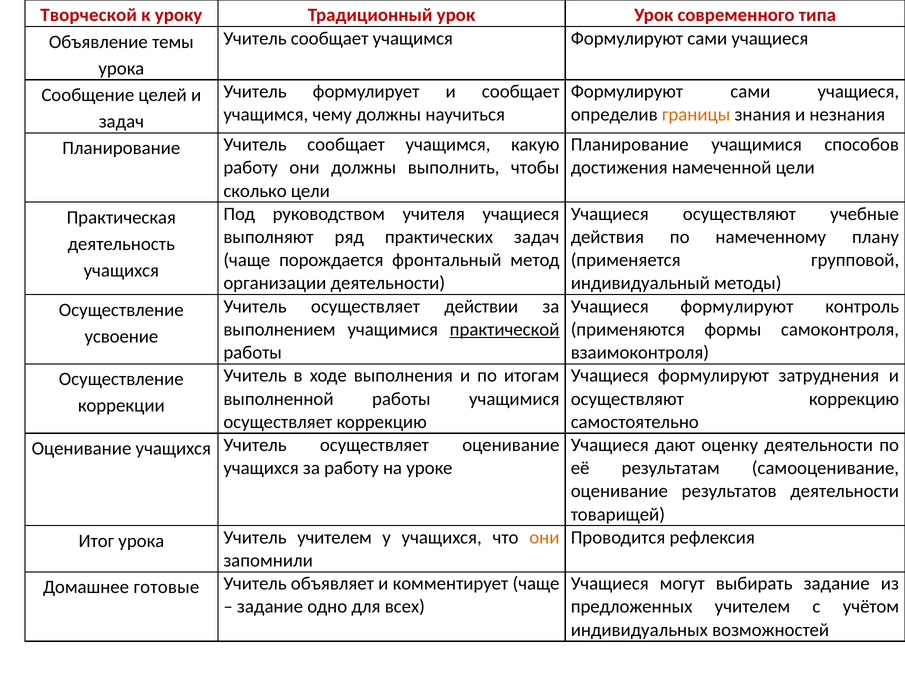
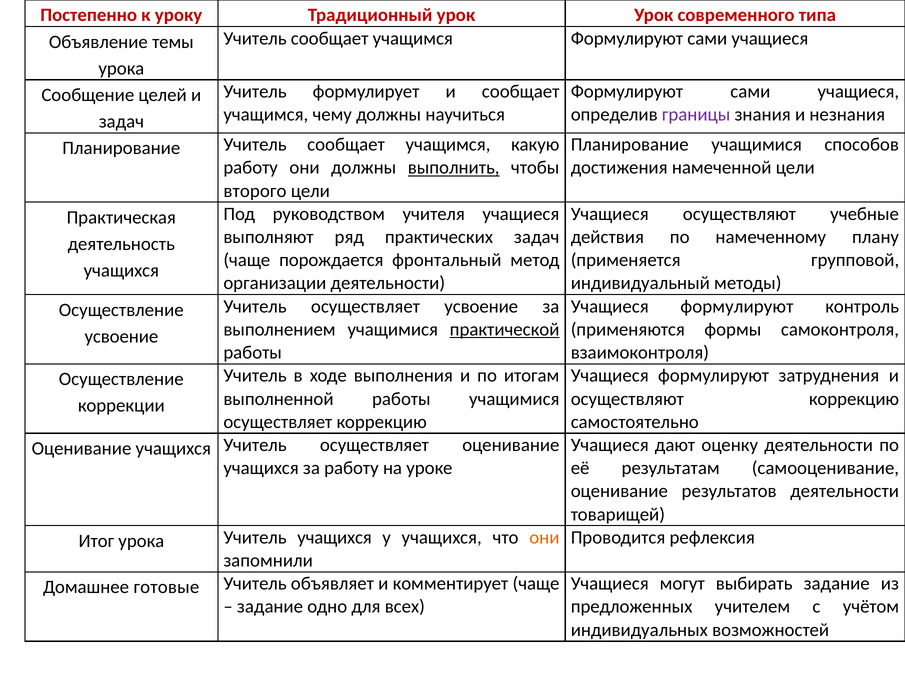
Творческой: Творческой -> Постепенно (89, 15)
границы colour: orange -> purple (696, 115)
выполнить underline: none -> present (454, 168)
сколько: сколько -> второго (255, 191)
осуществляет действии: действии -> усвоение (481, 306)
Учитель учителем: учителем -> учащихся (335, 537)
